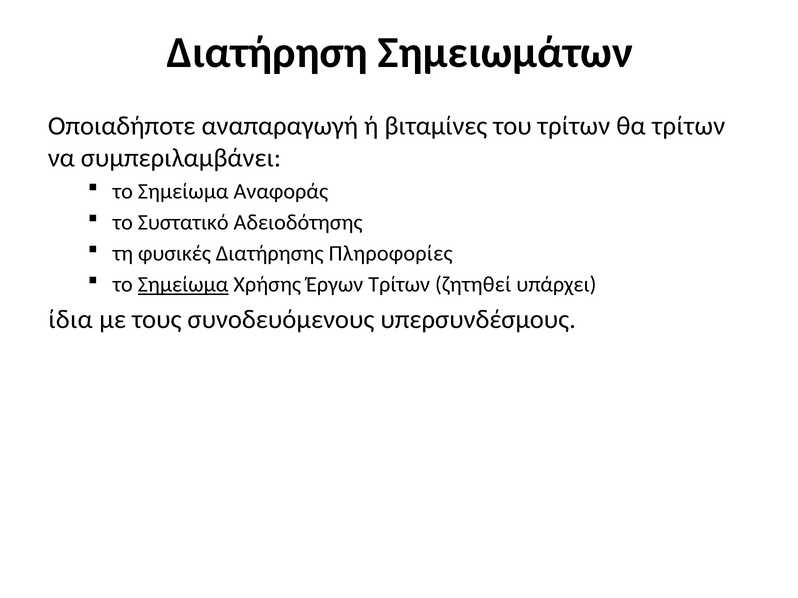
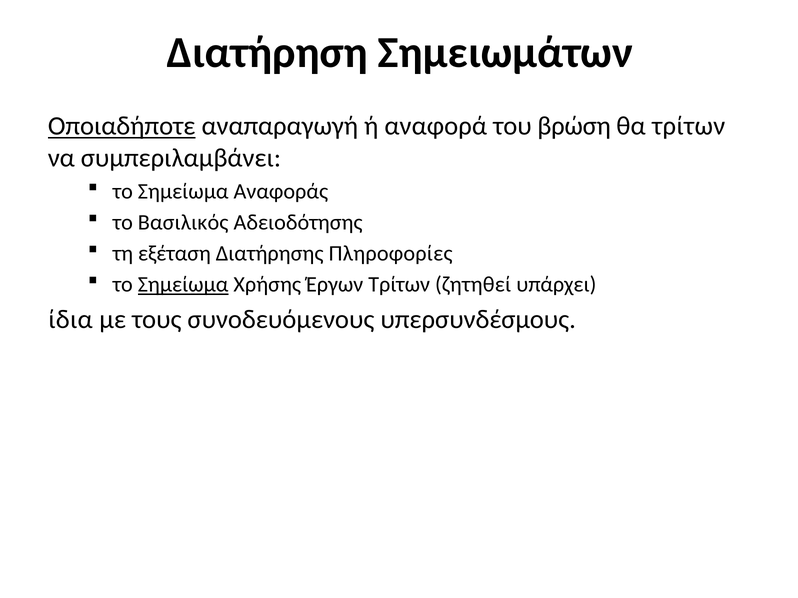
Οποιαδήποτε underline: none -> present (122, 126)
βιταμίνες: βιταμίνες -> αναφορά (436, 126)
του τρίτων: τρίτων -> βρώση (574, 126)
Συστατικό: Συστατικό -> Βασιλικός (183, 223)
φυσικές: φυσικές -> εξέταση (174, 254)
